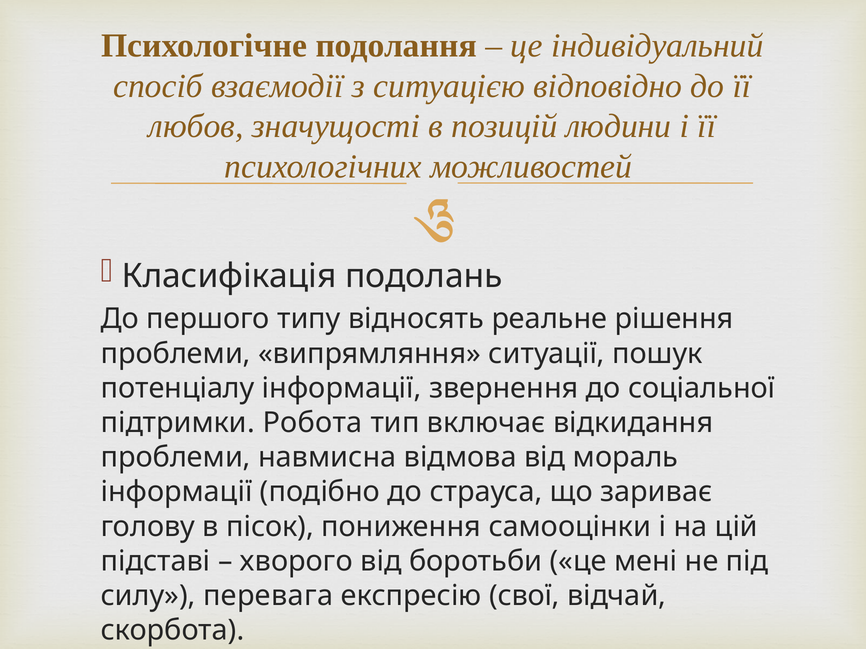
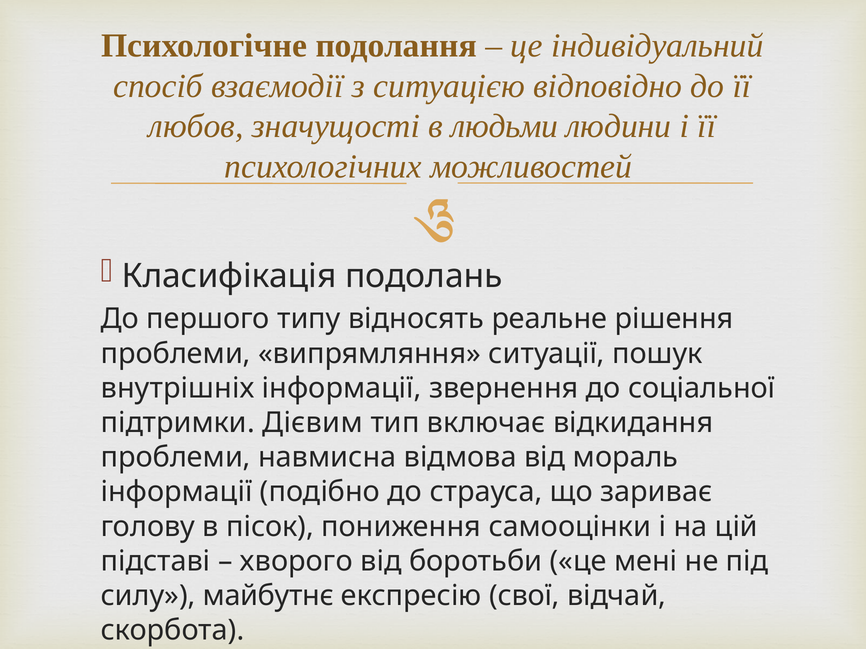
позицій: позицій -> людьми (505, 126)
потенціалу: потенціалу -> внутрішніх (178, 388)
Робота: Робота -> Дієвим (312, 423)
перевага: перевага -> майбутнє (268, 596)
